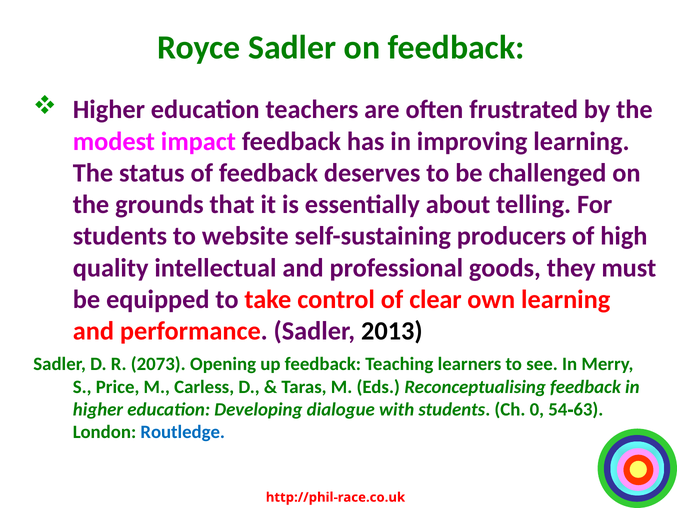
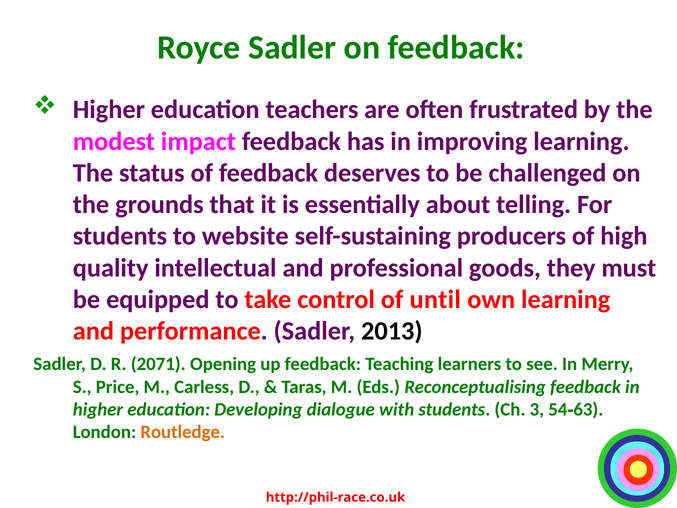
clear: clear -> until (435, 299)
2073: 2073 -> 2071 (158, 364)
0: 0 -> 3 (537, 409)
Routledge colour: blue -> orange (183, 432)
